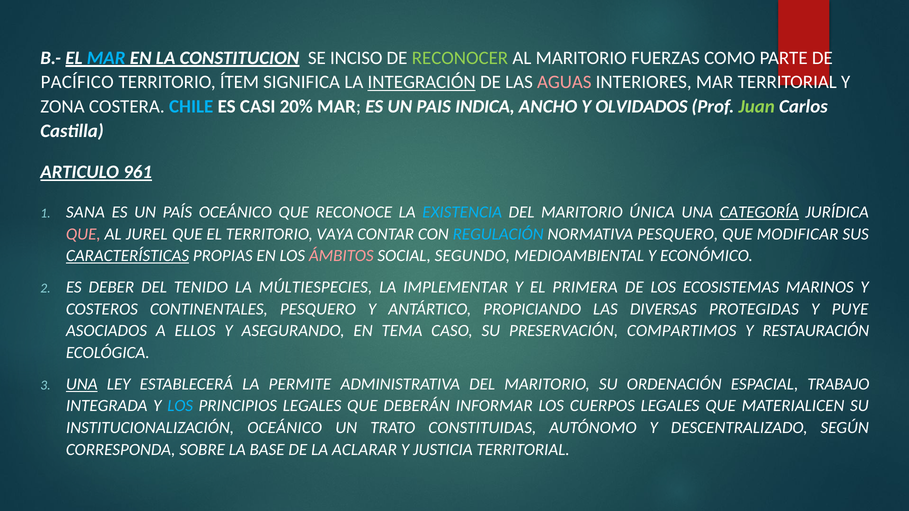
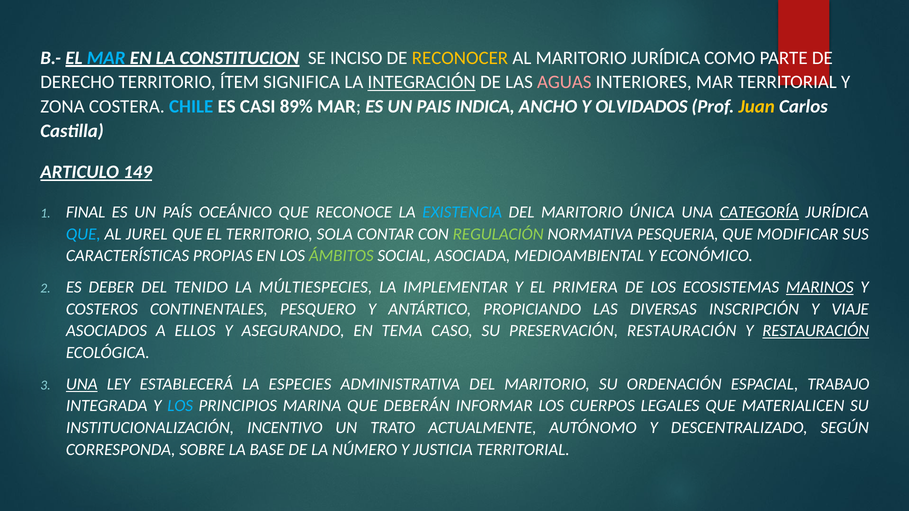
RECONOCER colour: light green -> yellow (460, 58)
MARITORIO FUERZAS: FUERZAS -> JURÍDICA (666, 58)
PACÍFICO: PACÍFICO -> DERECHO (77, 82)
20%: 20% -> 89% (296, 107)
Juan colour: light green -> yellow (757, 107)
961: 961 -> 149 (138, 172)
SANA: SANA -> FINAL (86, 212)
QUE colour: pink -> light blue (83, 234)
VAYA: VAYA -> SOLA (335, 234)
REGULACIÓN colour: light blue -> light green (498, 234)
NORMATIVA PESQUERO: PESQUERO -> PESQUERIA (678, 234)
CARACTERÍSTICAS underline: present -> none (128, 256)
ÁMBITOS colour: pink -> light green (341, 256)
SEGUNDO: SEGUNDO -> ASOCIADA (473, 256)
MARINOS underline: none -> present (820, 287)
PROTEGIDAS: PROTEGIDAS -> INSCRIPCIÓN (754, 309)
PUYE: PUYE -> VIAJE (850, 309)
PRESERVACIÓN COMPARTIMOS: COMPARTIMOS -> RESTAURACIÓN (682, 331)
RESTAURACIÓN underline: none -> present (816, 331)
PERMITE: PERMITE -> ESPECIES (300, 384)
PRINCIPIOS LEGALES: LEGALES -> MARINA (312, 406)
INSTITUCIONALIZACIÓN OCEÁNICO: OCEÁNICO -> INCENTIVO (285, 428)
CONSTITUIDAS: CONSTITUIDAS -> ACTUALMENTE (482, 428)
ACLARAR: ACLARAR -> NÚMERO (364, 450)
